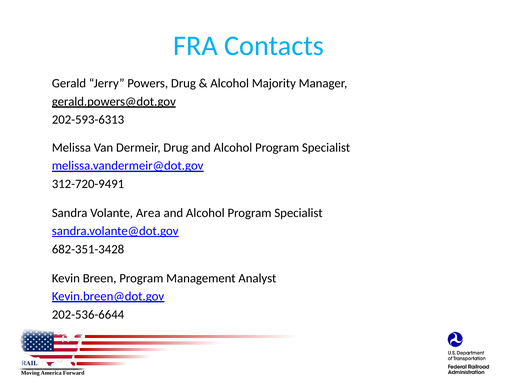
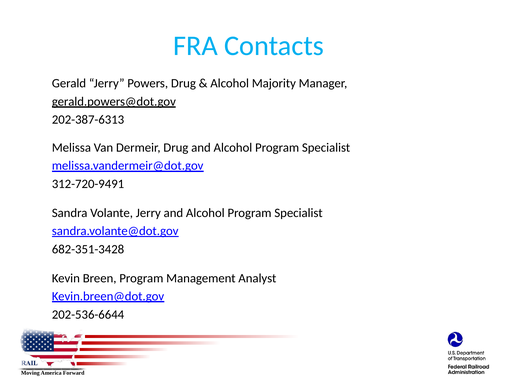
202-593-6313: 202-593-6313 -> 202-387-6313 (88, 120)
Volante Area: Area -> Jerry (148, 213)
